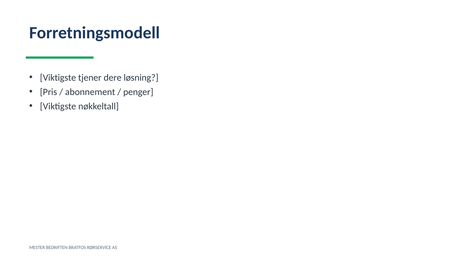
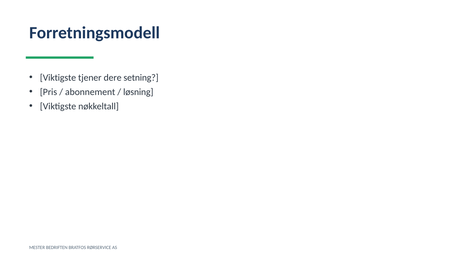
løsning: løsning -> setning (141, 78)
penger: penger -> løsning (138, 92)
